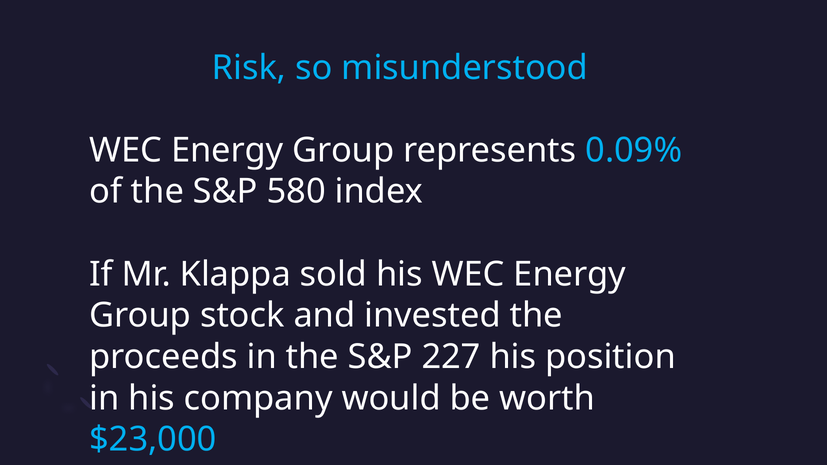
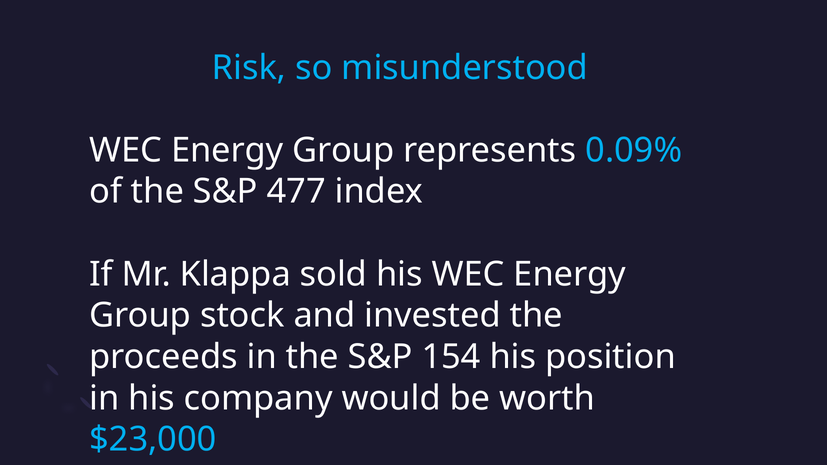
580: 580 -> 477 (296, 192)
227: 227 -> 154 (451, 357)
